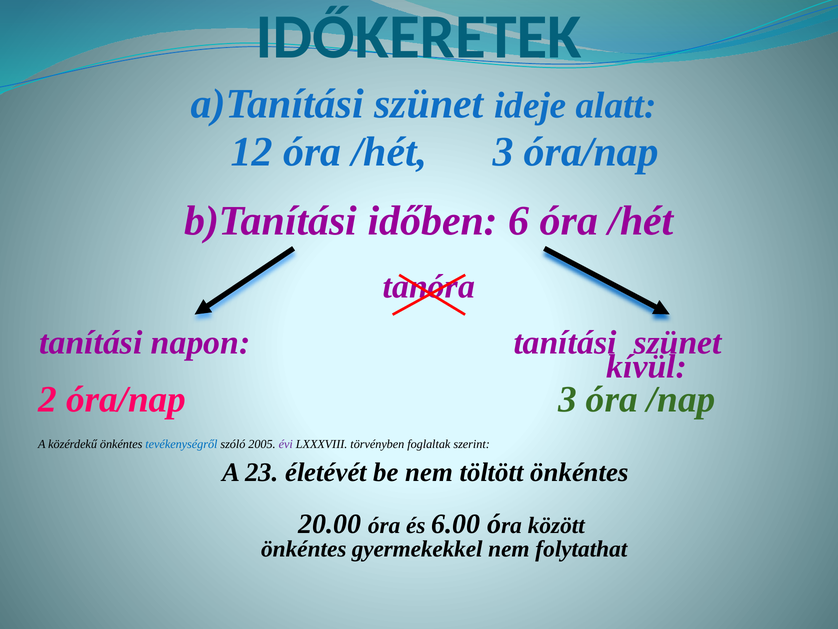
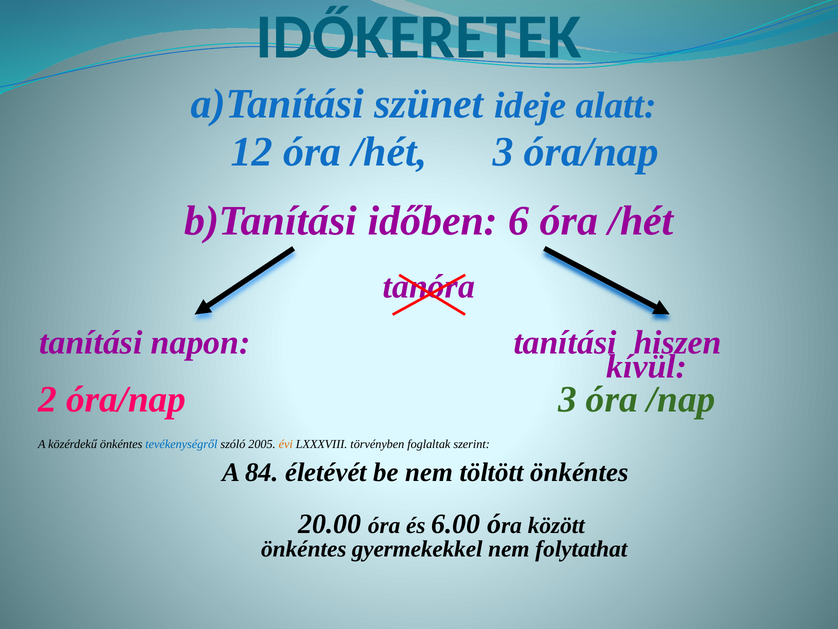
tanítási szünet: szünet -> hiszen (678, 342)
évi colour: purple -> orange (286, 444)
23: 23 -> 84 (262, 472)
